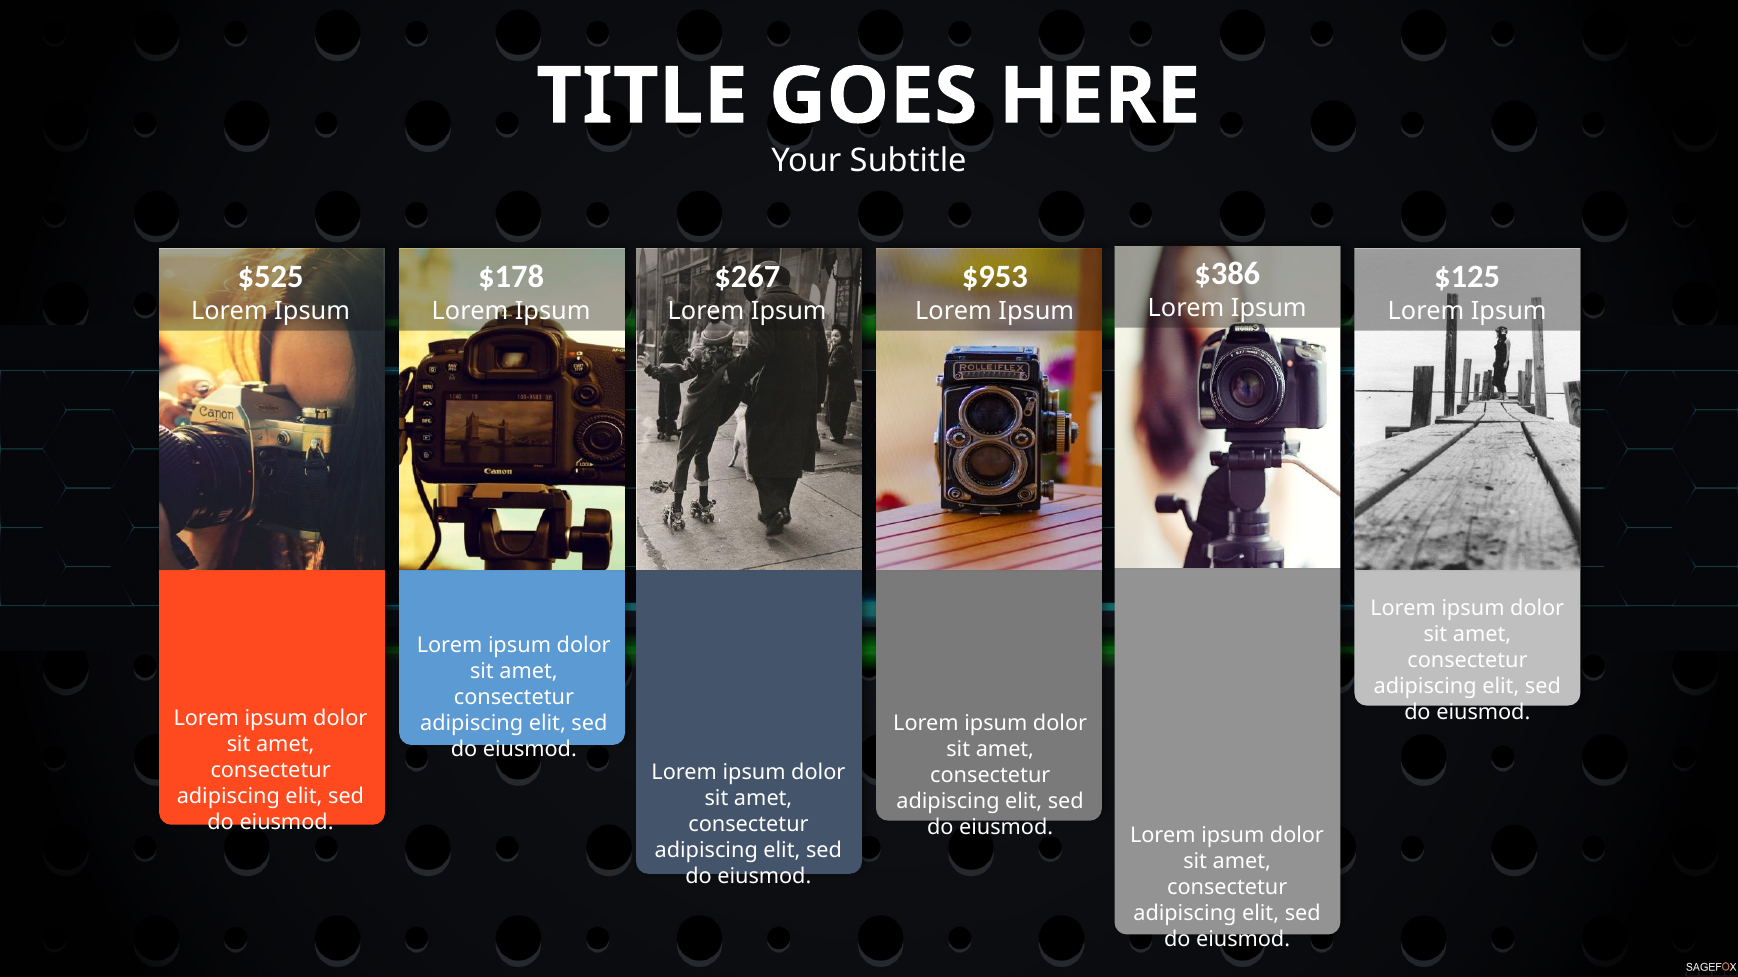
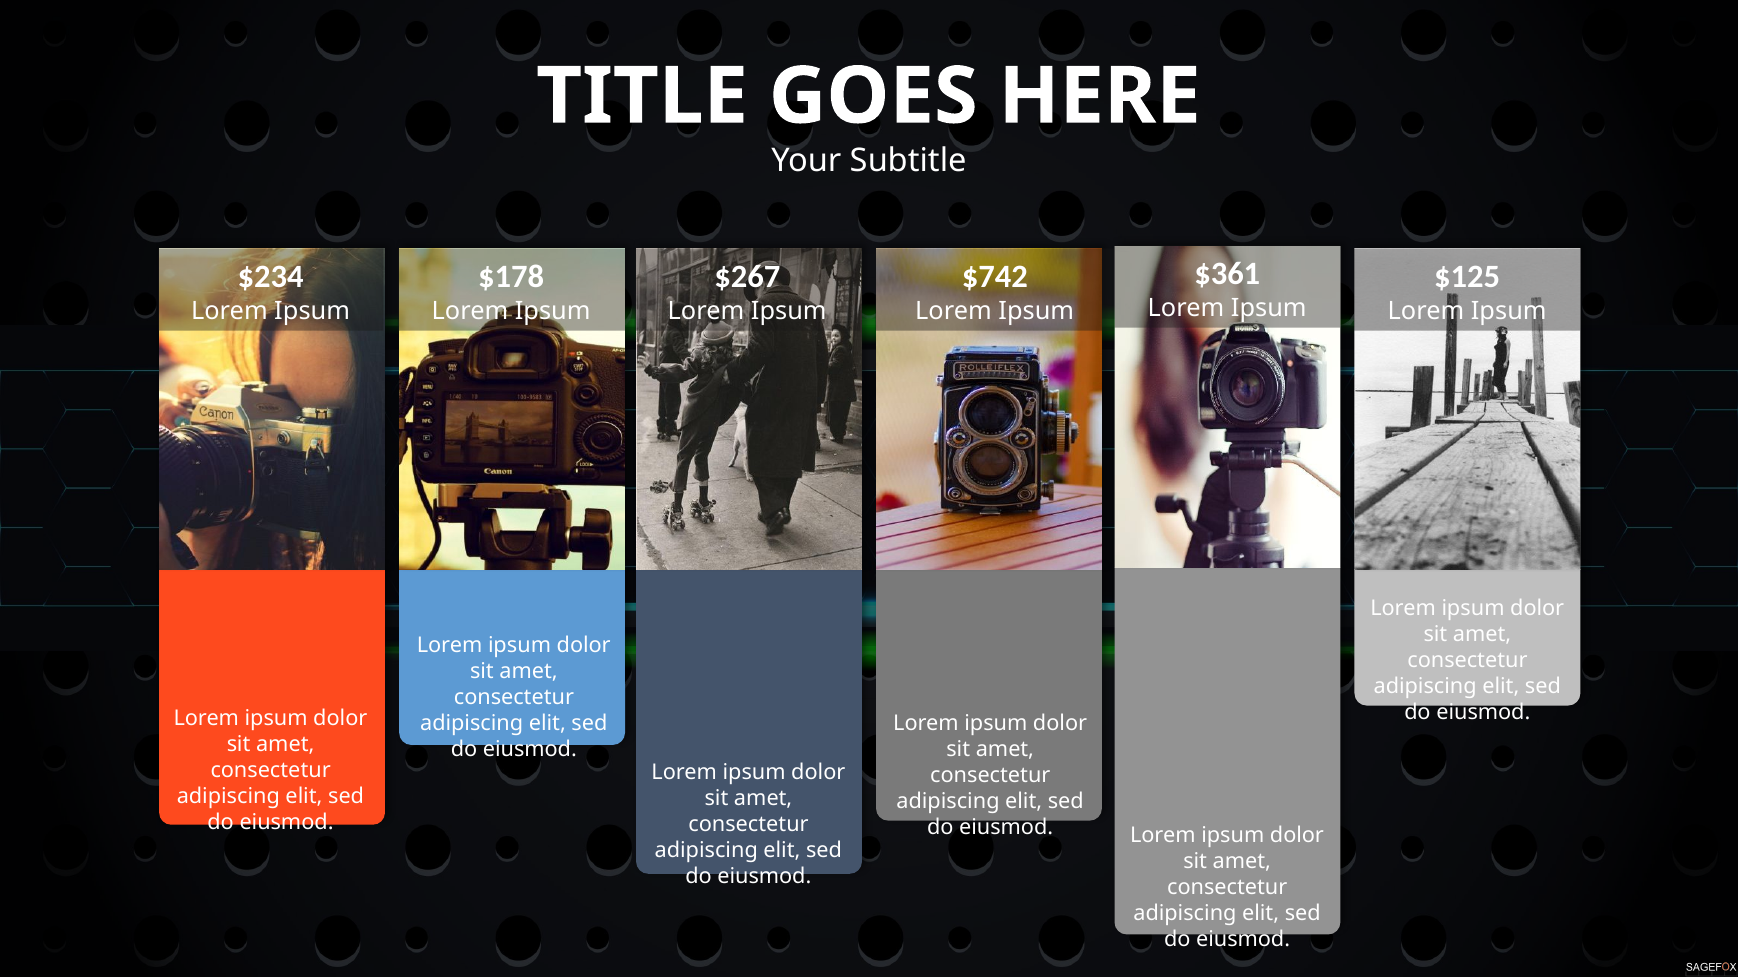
$386: $386 -> $361 (1227, 274)
$525: $525 -> $234 (271, 277)
$953: $953 -> $742 (995, 277)
